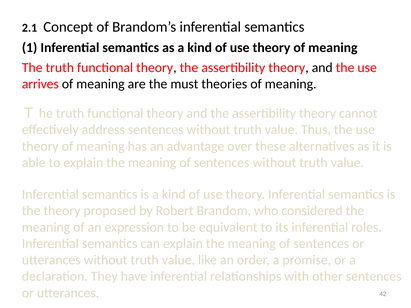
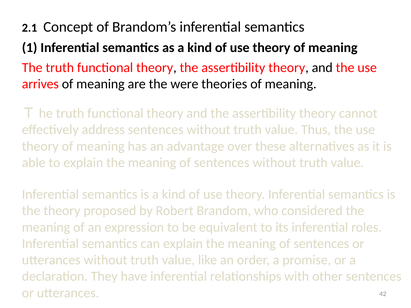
must: must -> were (184, 84)
